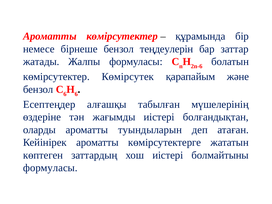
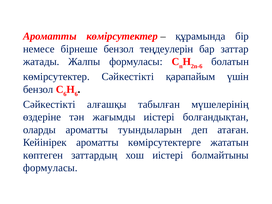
көмірсутектер Көмірсутек: Көмірсутек -> Сәйкестікті (128, 77)
және: және -> үшін (238, 77)
Есептеңдер: Есептеңдер -> Сәйкестікті (49, 104)
